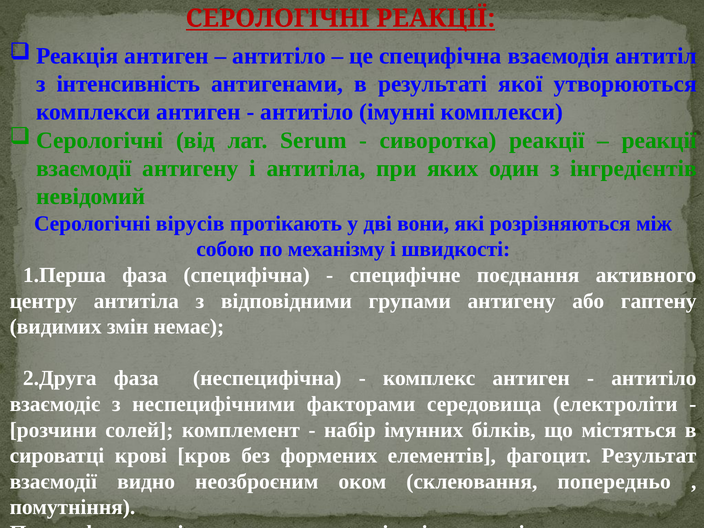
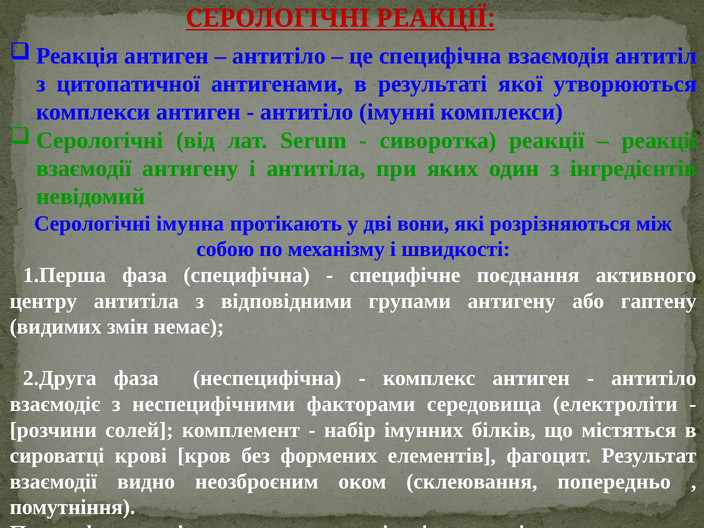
інтенсивність: інтенсивність -> цитопатичної (128, 84)
вірусів: вірусів -> імунна (190, 224)
